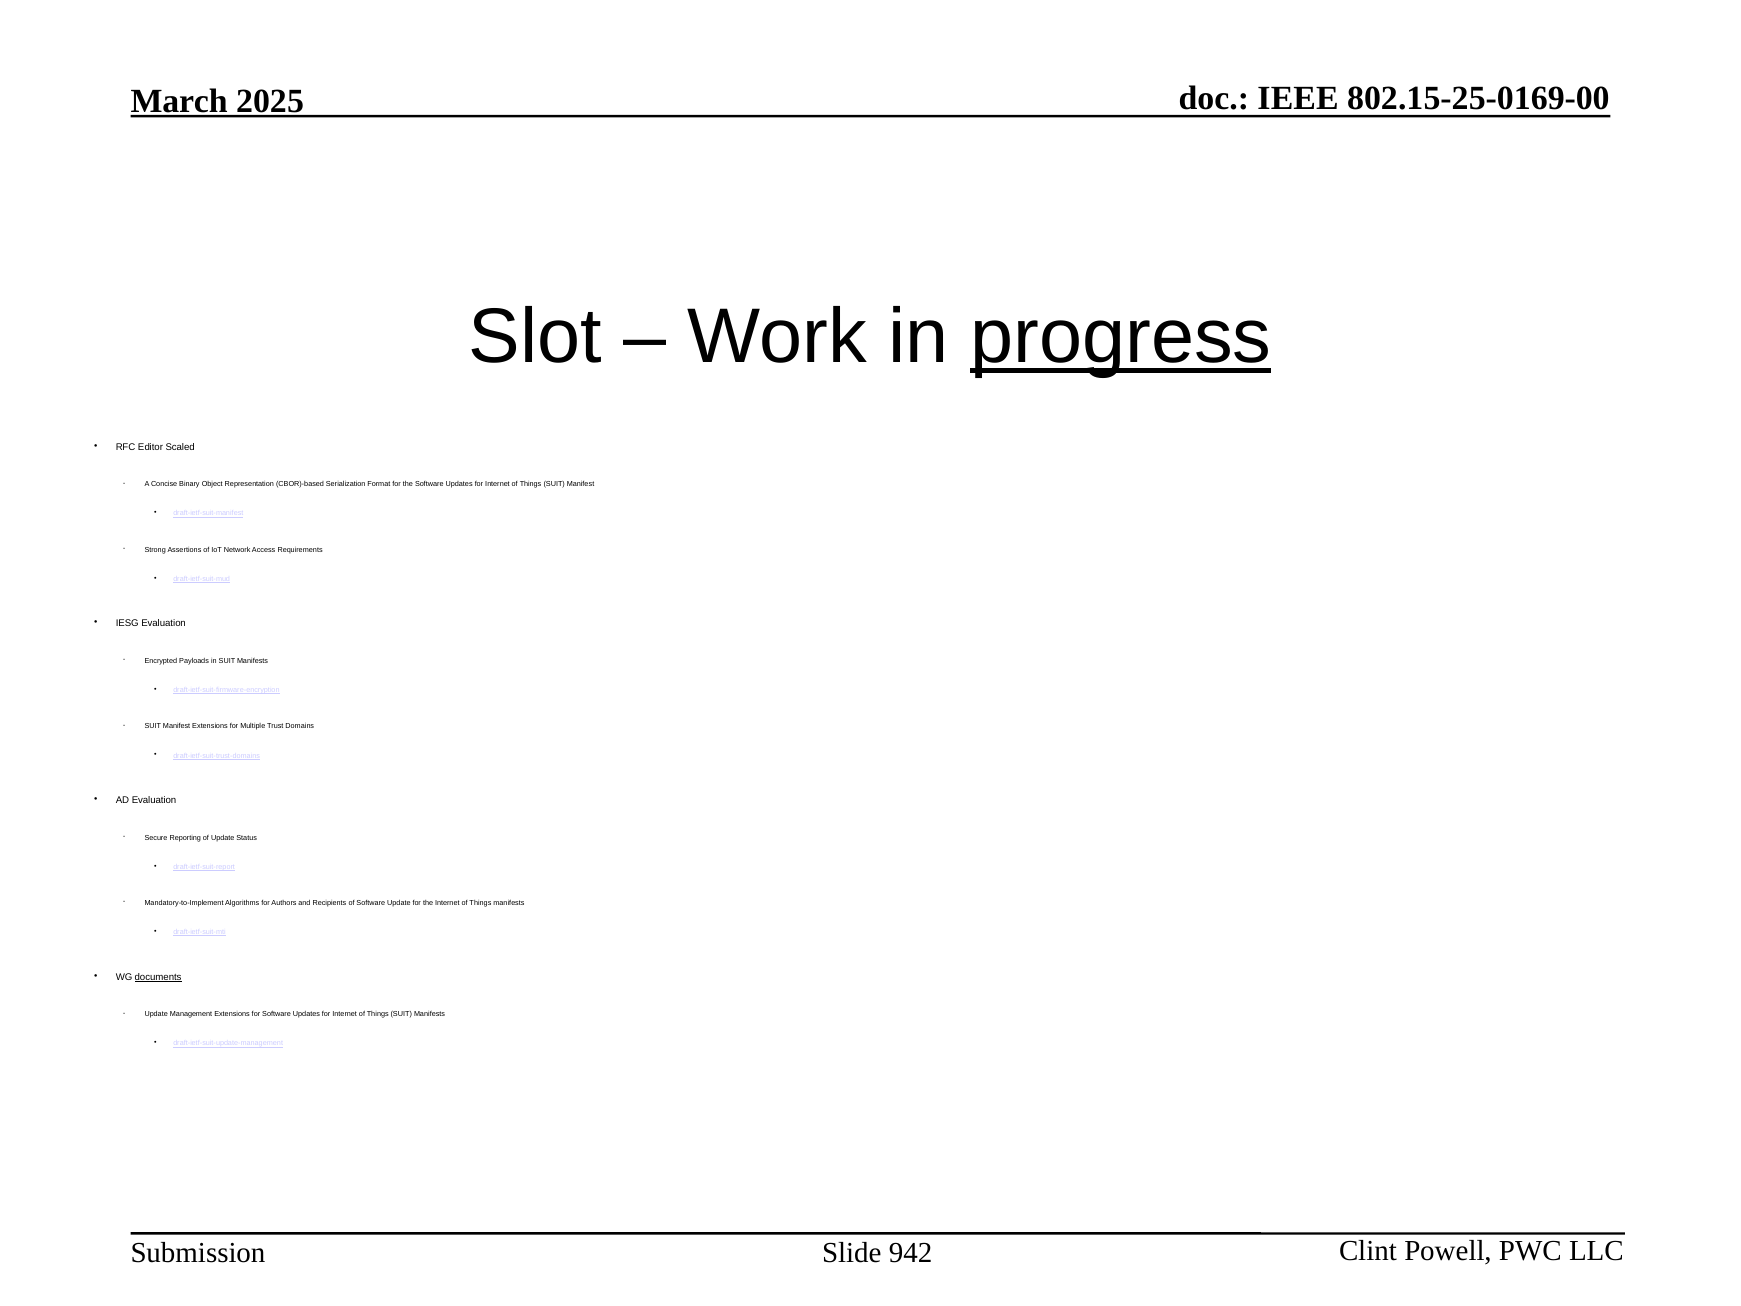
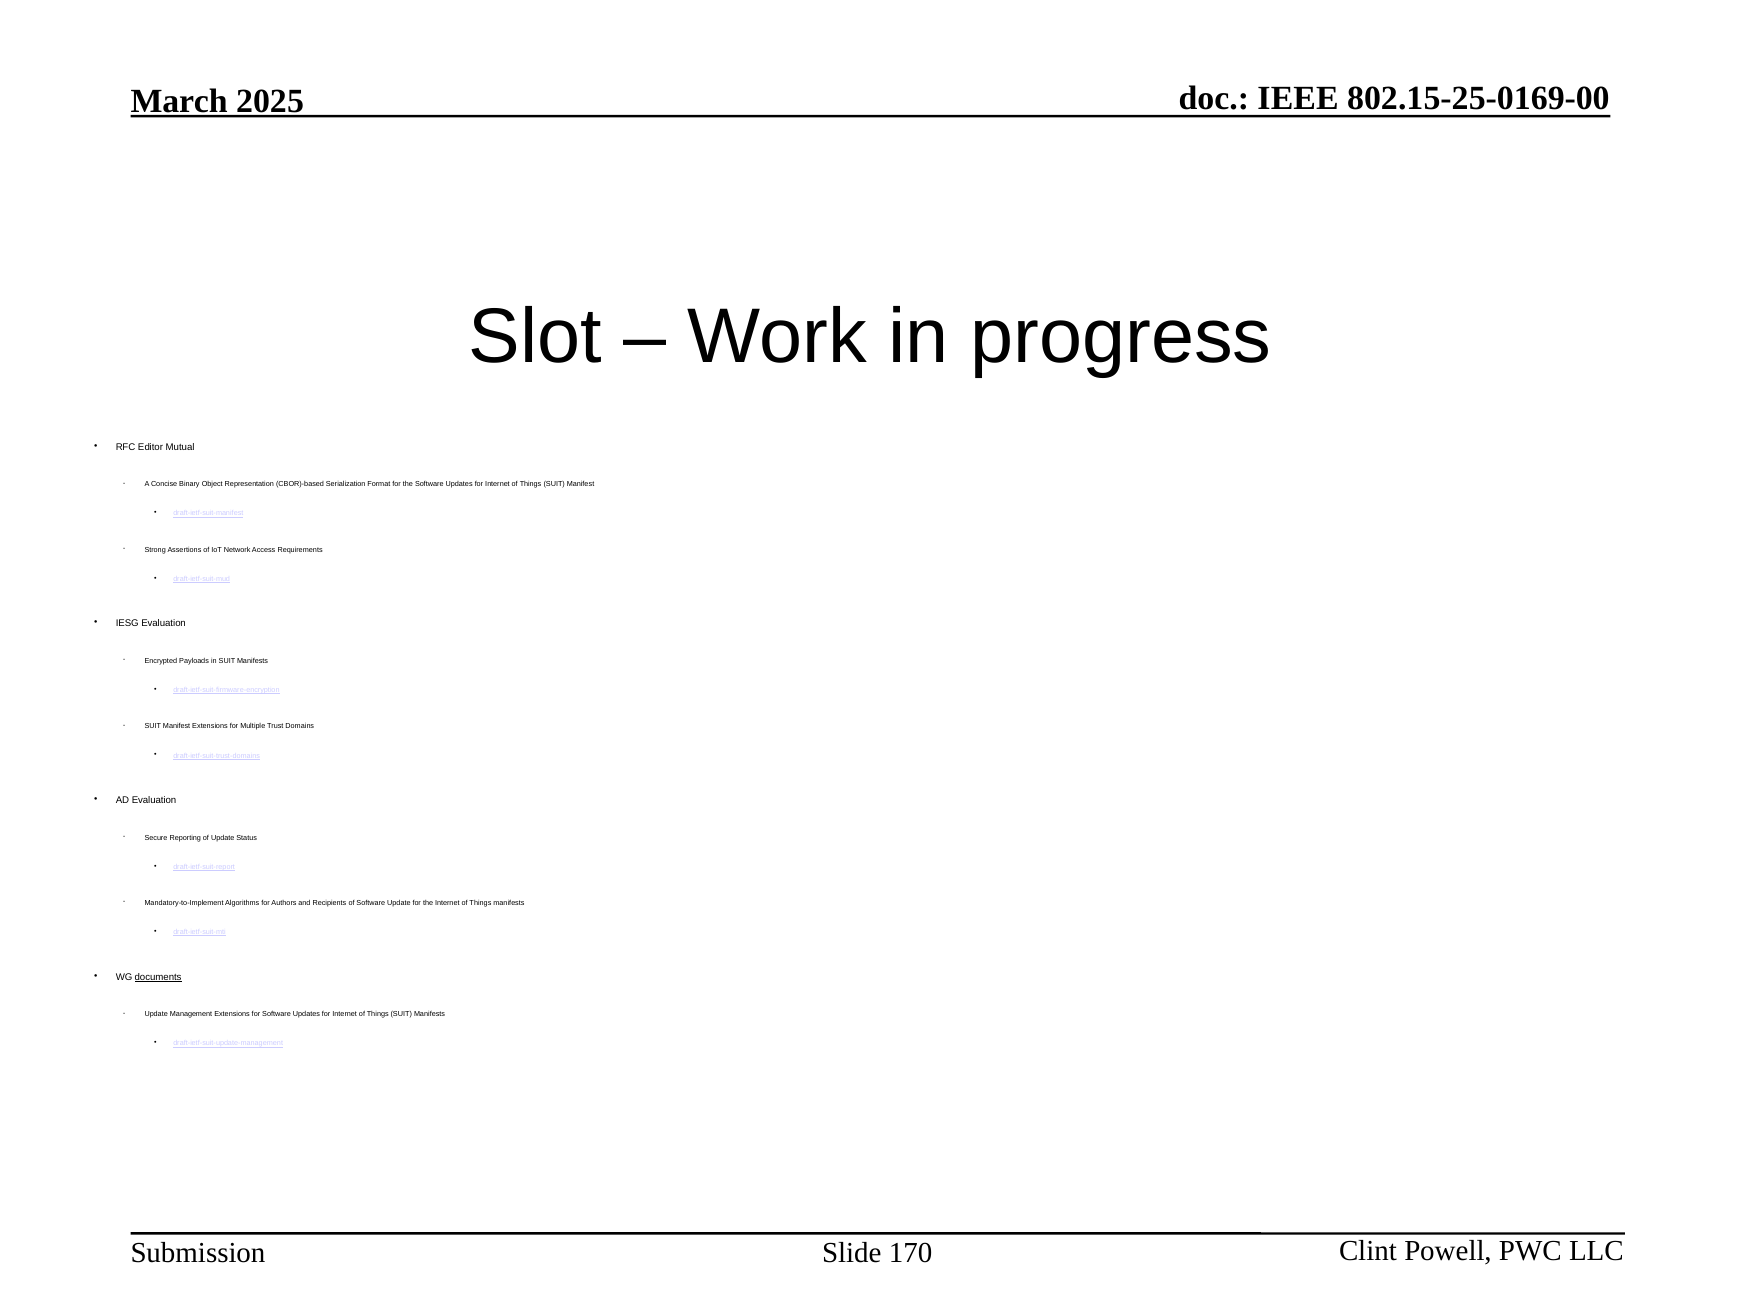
progress underline: present -> none (1121, 337)
Scaled: Scaled -> Mutual (180, 447)
942: 942 -> 170 (911, 1253)
